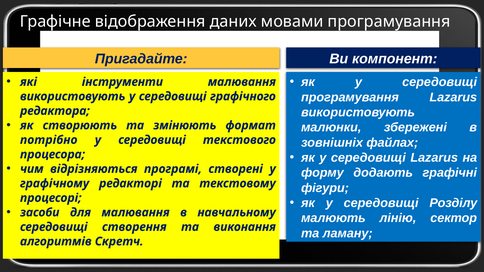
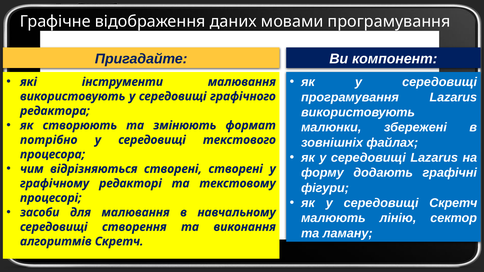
відрізняються програмі: програмі -> створені (173, 169)
середовищі Розділу: Розділу -> Скретч (453, 203)
